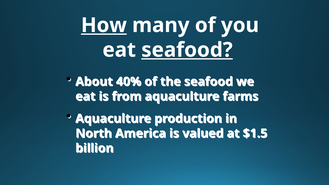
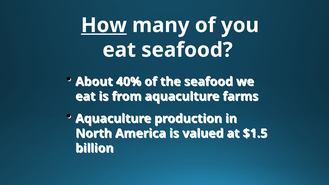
seafood underline: present -> none (187, 50)
